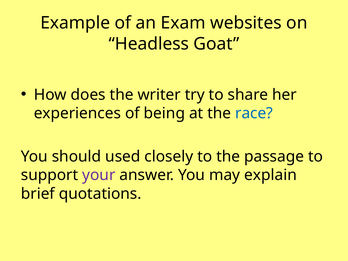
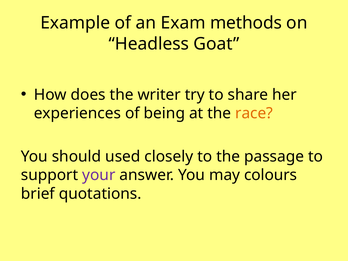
websites: websites -> methods (246, 23)
race colour: blue -> orange (254, 113)
explain: explain -> colours (271, 175)
